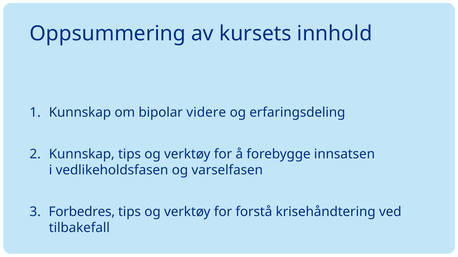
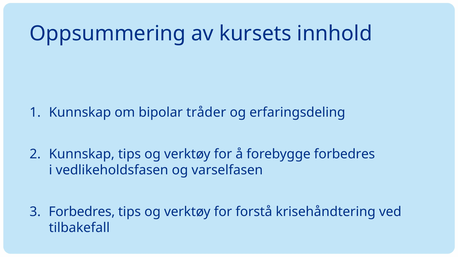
videre: videre -> tråder (206, 113)
forebygge innsatsen: innsatsen -> forbedres (345, 154)
